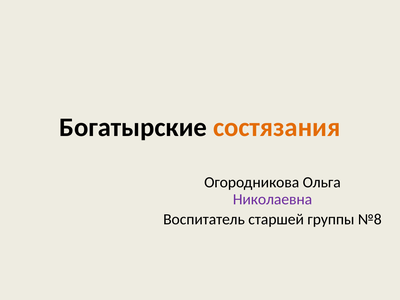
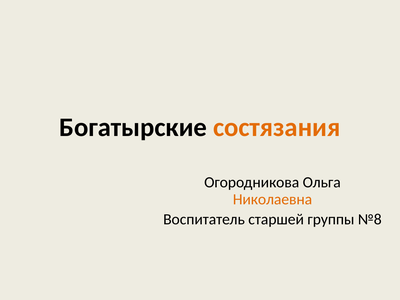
Николаевна colour: purple -> orange (273, 199)
